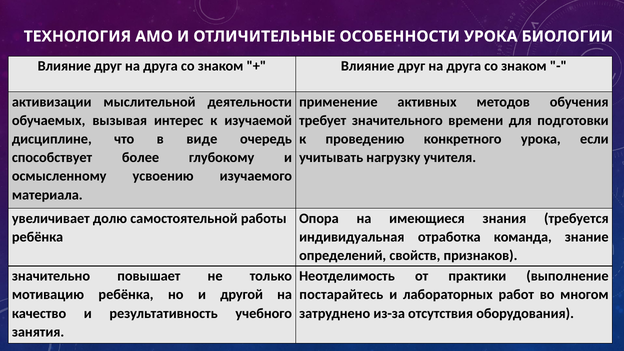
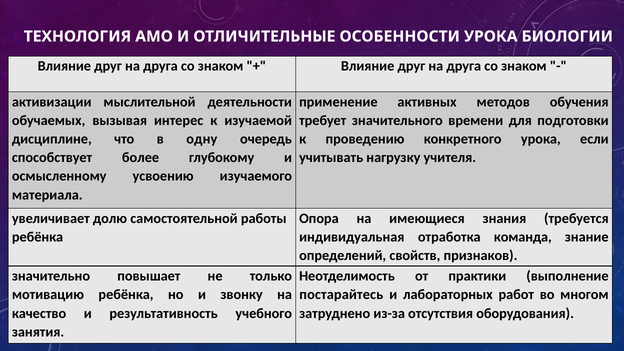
виде: виде -> одну (202, 139)
другой: другой -> звонку (242, 295)
